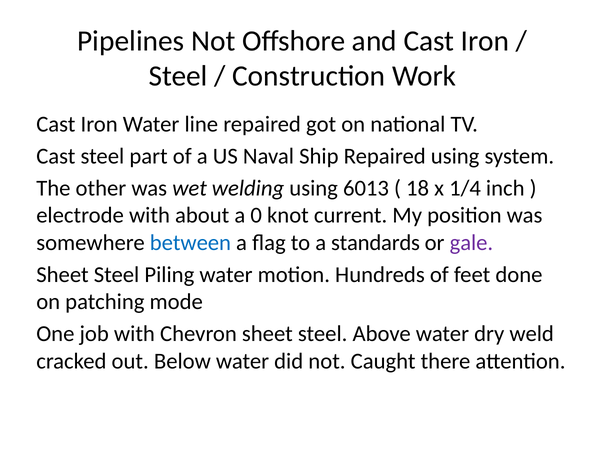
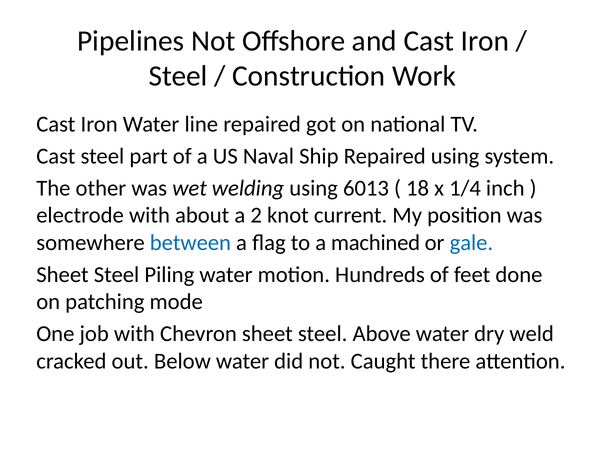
0: 0 -> 2 (256, 215)
standards: standards -> machined (376, 243)
gale colour: purple -> blue (471, 243)
